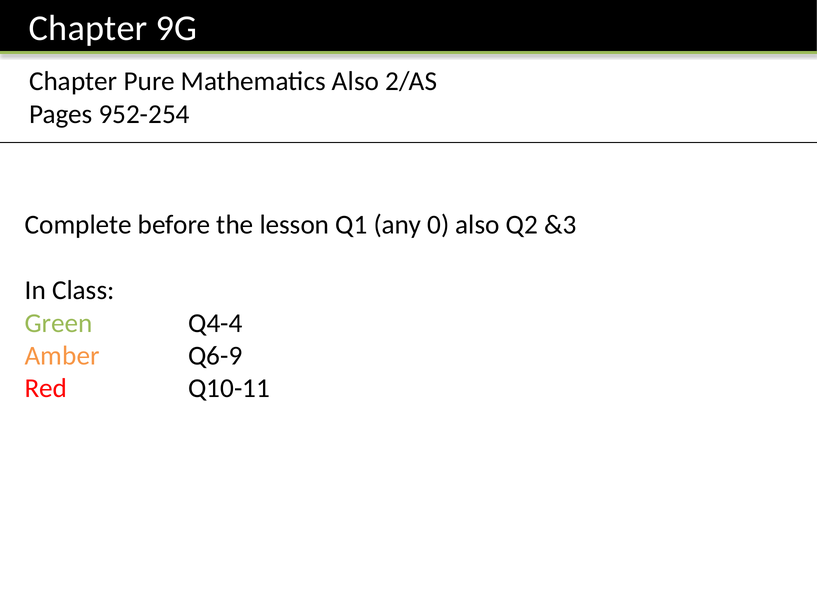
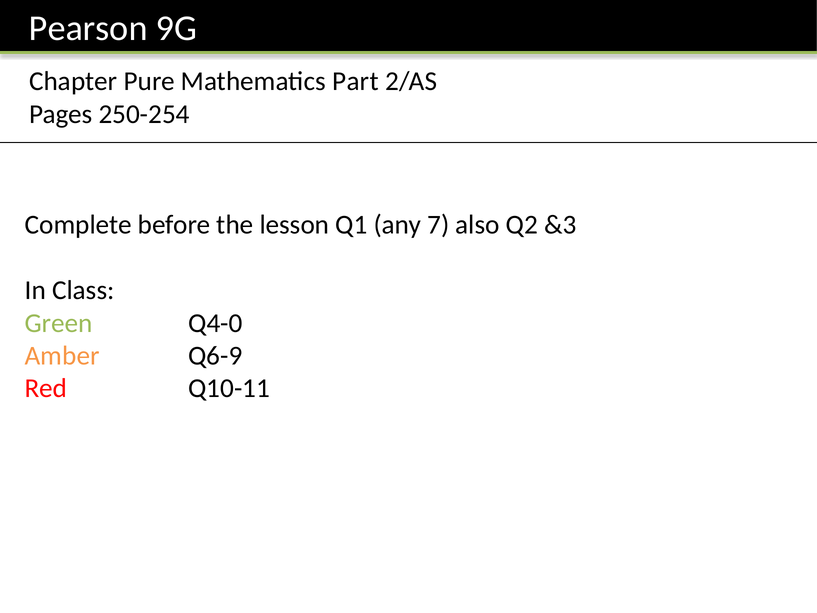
Chapter: Chapter -> Pearson (88, 28)
Mathematics Also: Also -> Part (355, 81)
952-254: 952-254 -> 250-254 (144, 114)
0: 0 -> 7 (438, 225)
Q4-4: Q4-4 -> Q4-0 (215, 323)
